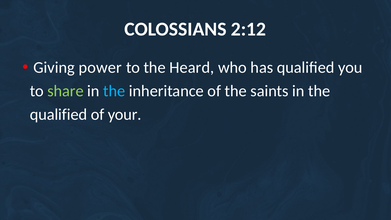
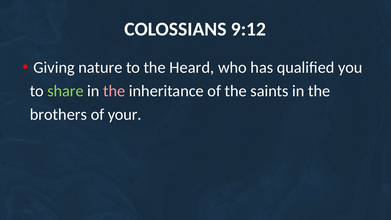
2:12: 2:12 -> 9:12 (248, 29)
power: power -> nature (100, 68)
the colour: light blue -> pink (114, 91)
qualified: qualified -> brothers (58, 114)
